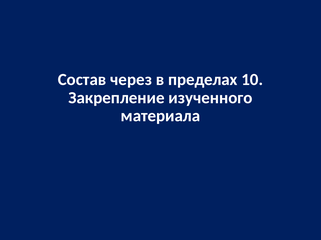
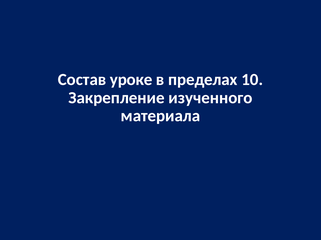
через: через -> уроке (131, 80)
